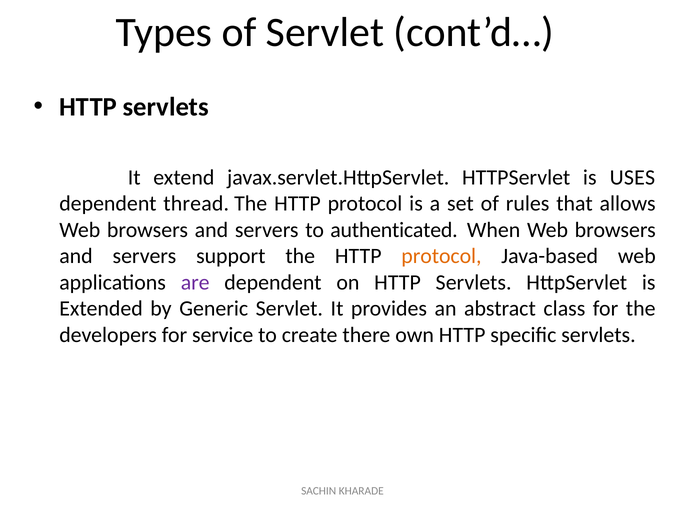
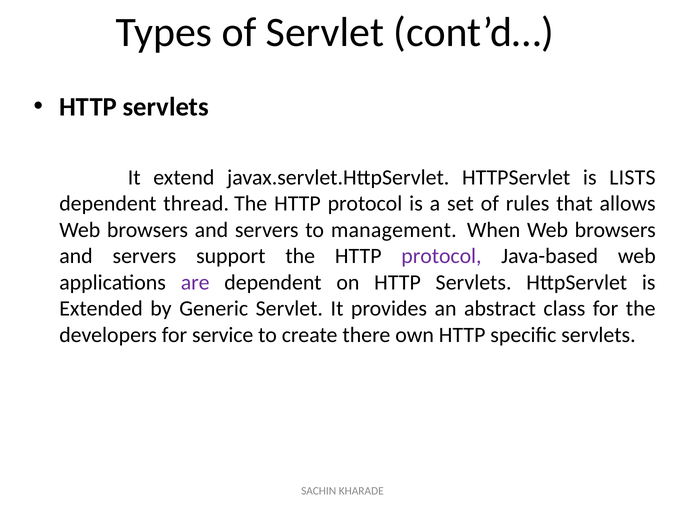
USES: USES -> LISTS (632, 177)
authenticated: authenticated -> management (394, 230)
protocol colour: orange -> purple (441, 256)
